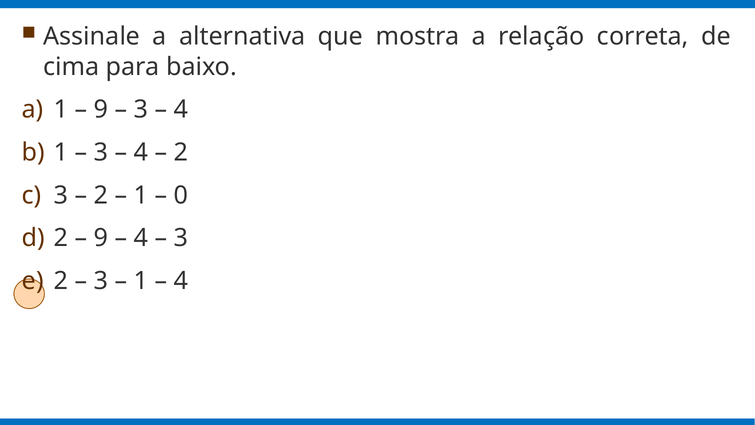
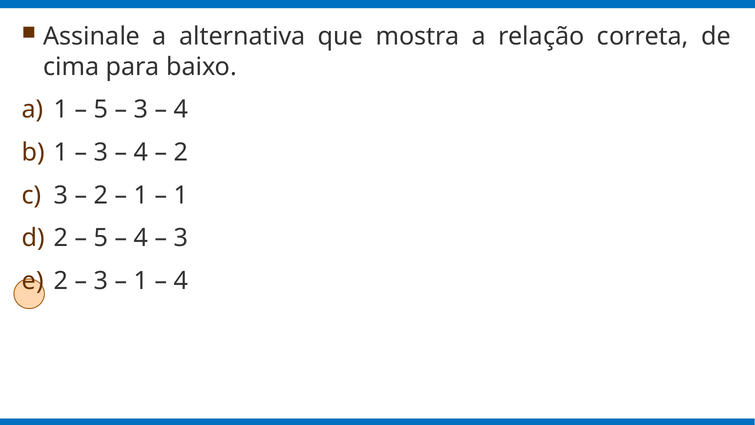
9: 9 -> 5 (101, 110)
0: 0 -> 1 (181, 195)
9: 9 -> 5 (101, 238)
